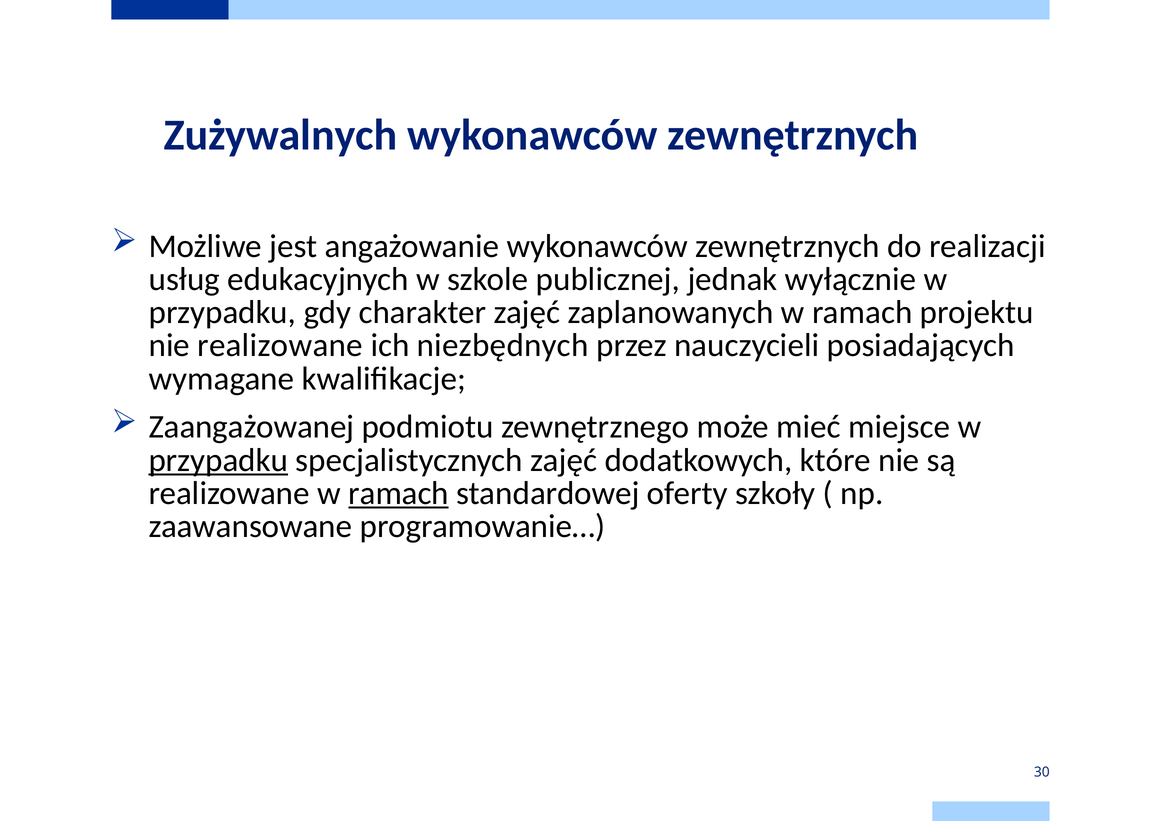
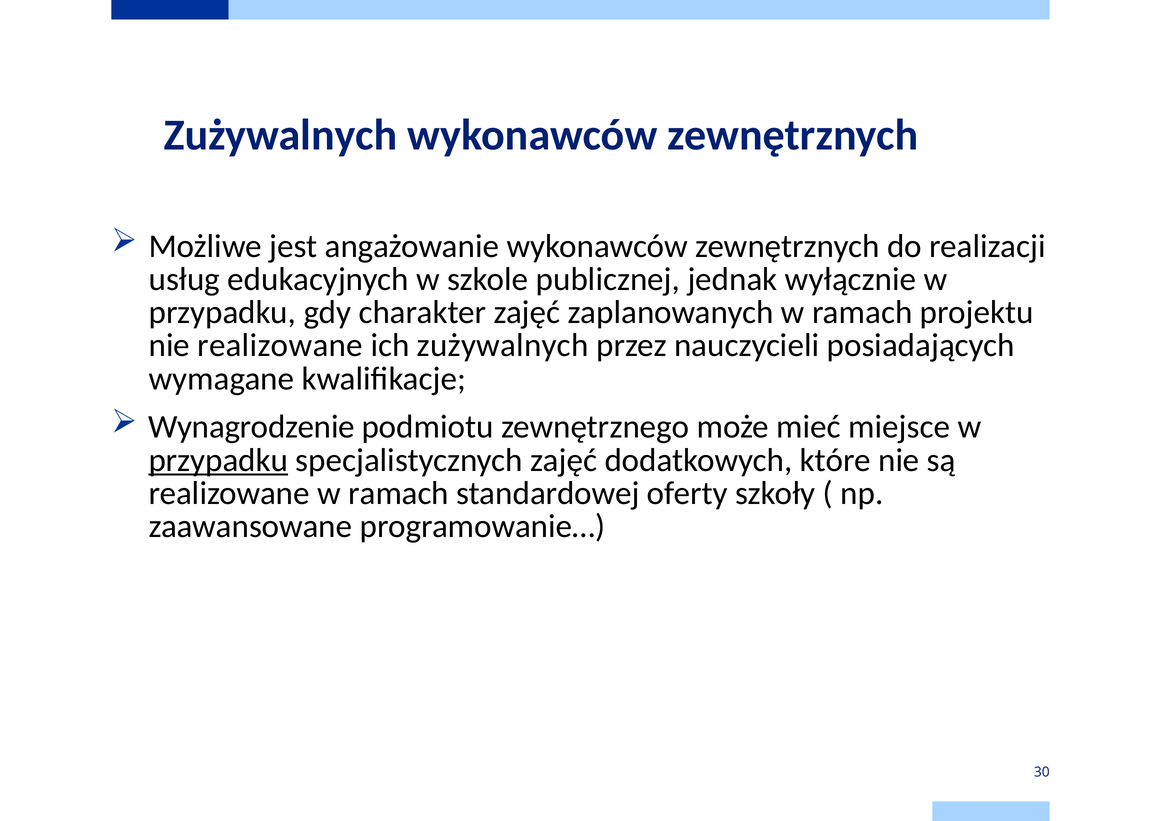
ich niezbędnych: niezbędnych -> zużywalnych (503, 346)
Zaangażowanej: Zaangażowanej -> Wynagrodzenie (251, 427)
ramach underline: present -> none (399, 493)
